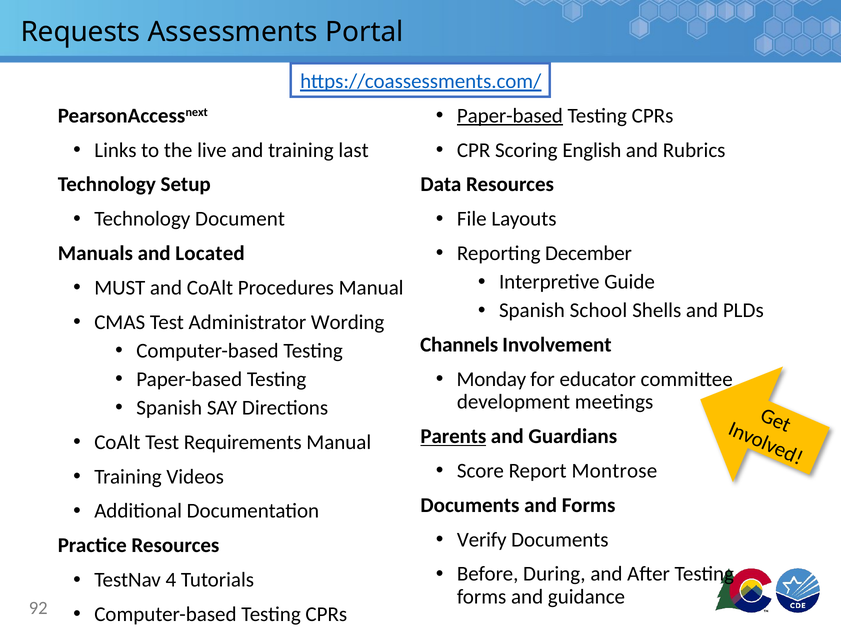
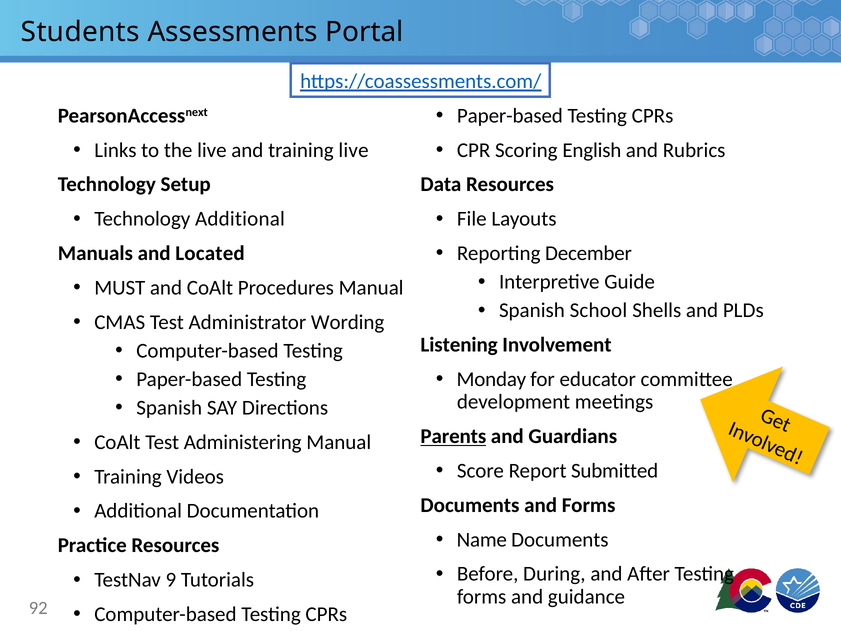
Requests: Requests -> Students (80, 32)
Paper-based underline: present -> none (510, 116)
training last: last -> live (354, 150)
Technology Document: Document -> Additional (240, 219)
Channels: Channels -> Listening (459, 345)
Requirements: Requirements -> Administering (243, 442)
Montrose: Montrose -> Submitted (615, 471)
Verify: Verify -> Name (482, 539)
4: 4 -> 9 (171, 580)
